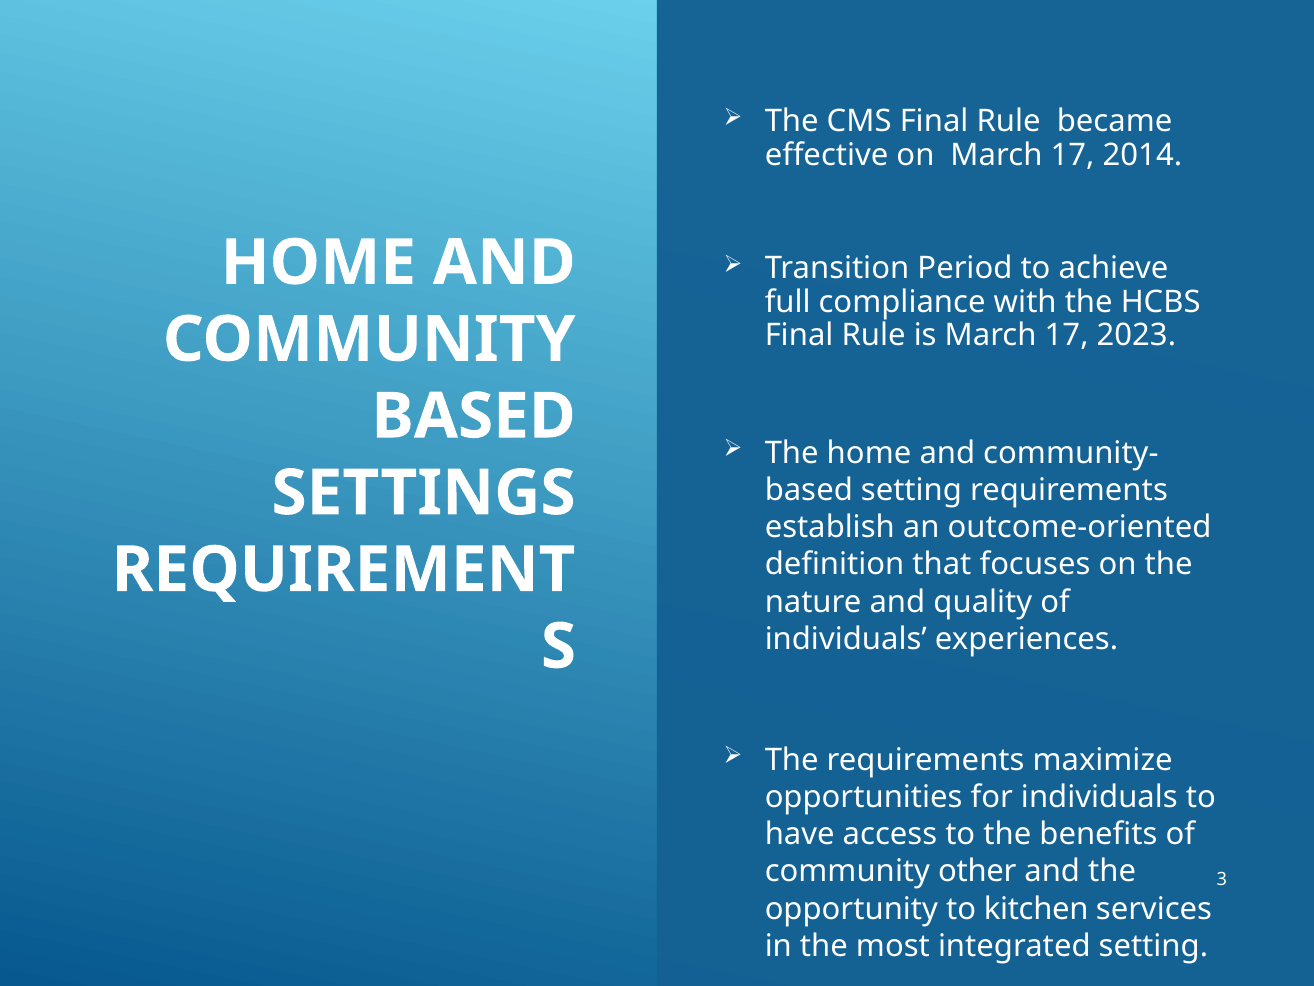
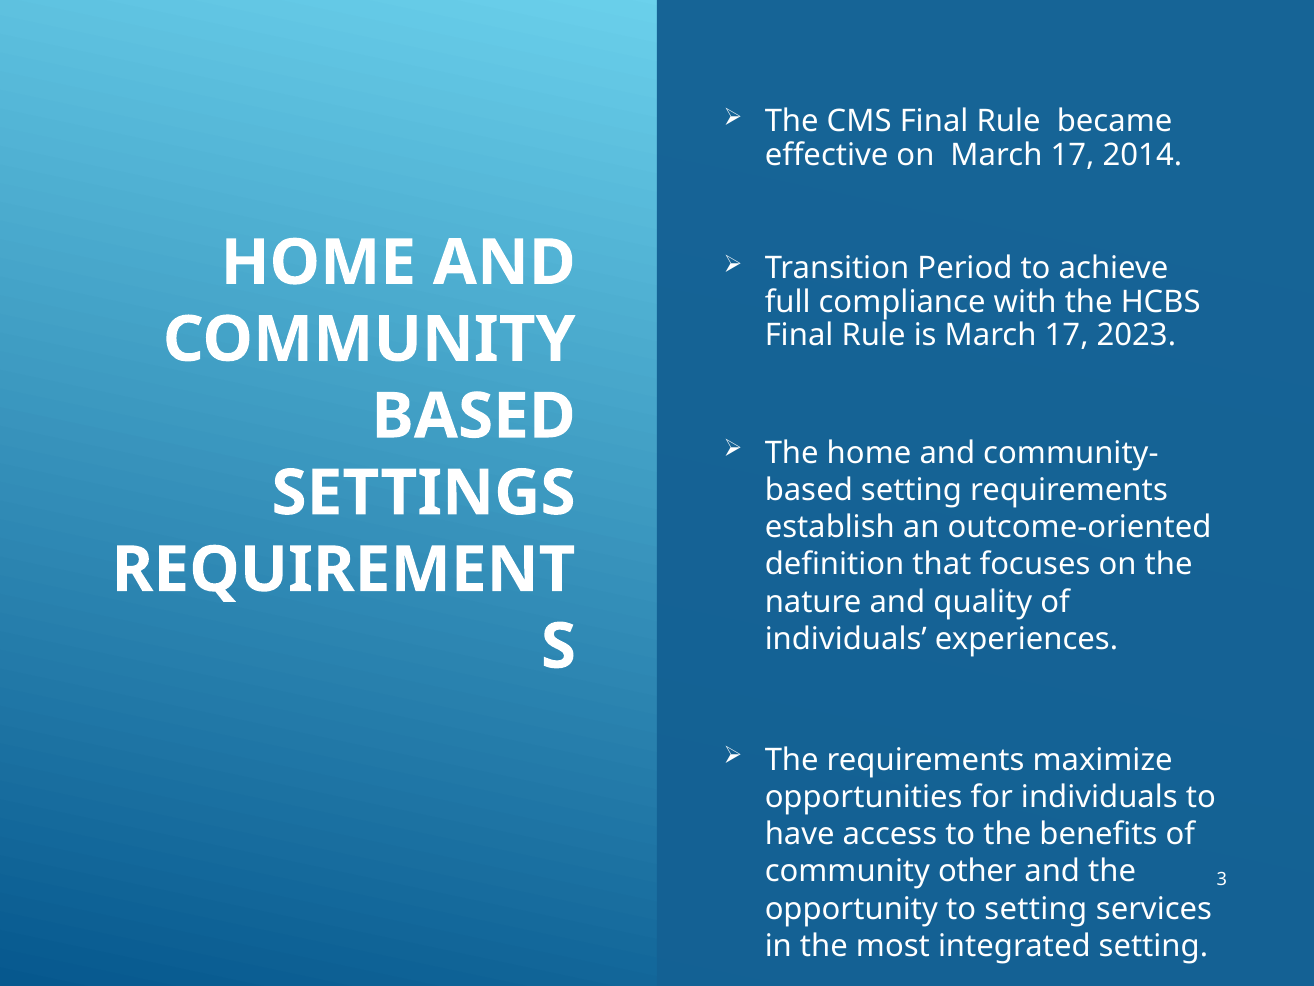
to kitchen: kitchen -> setting (1036, 908)
